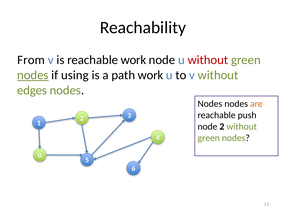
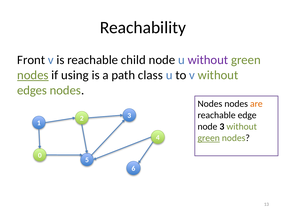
From: From -> Front (31, 60)
reachable work: work -> child (133, 60)
without colour: red -> purple (208, 60)
path work: work -> class (150, 75)
push: push -> edge (247, 115)
node 2: 2 -> 3 (222, 127)
green underline: none -> present (209, 138)
